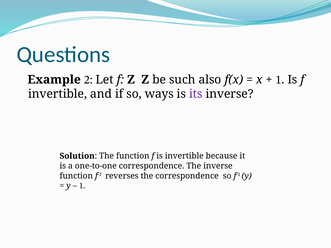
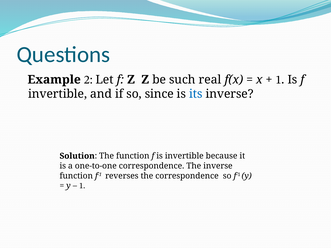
also: also -> real (210, 80)
ways: ways -> since (159, 94)
its colour: purple -> blue (196, 94)
